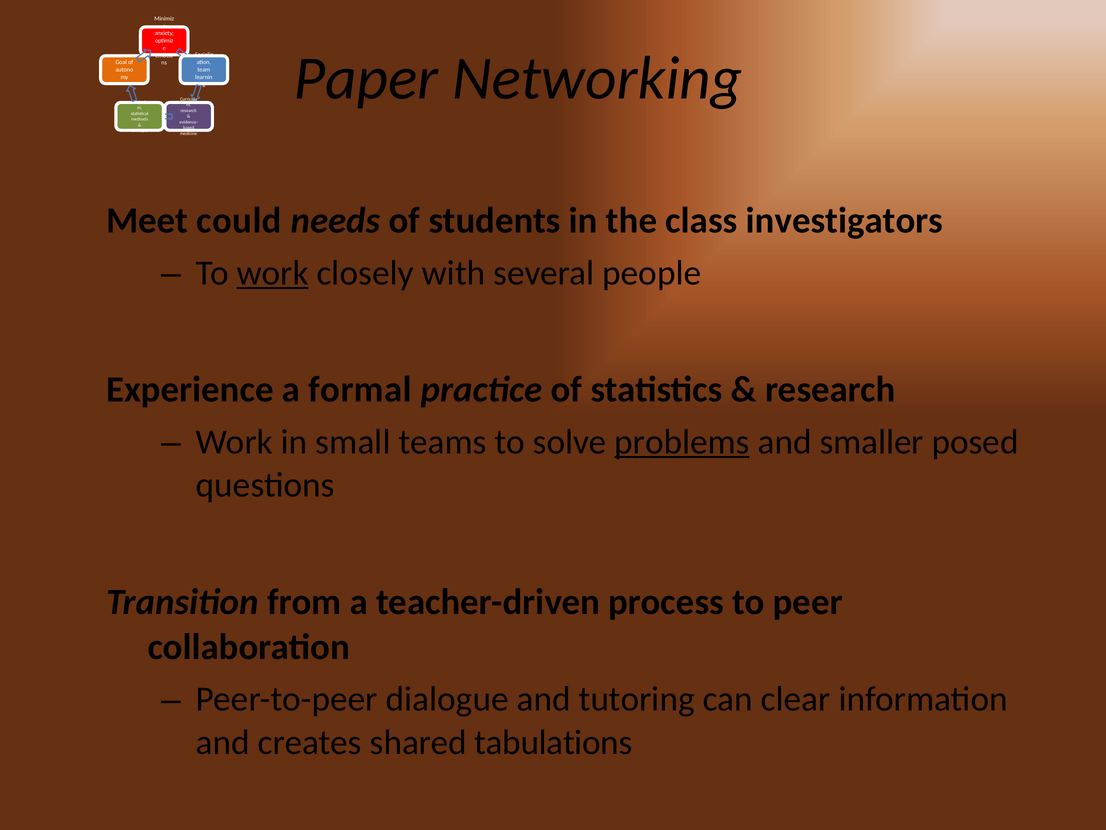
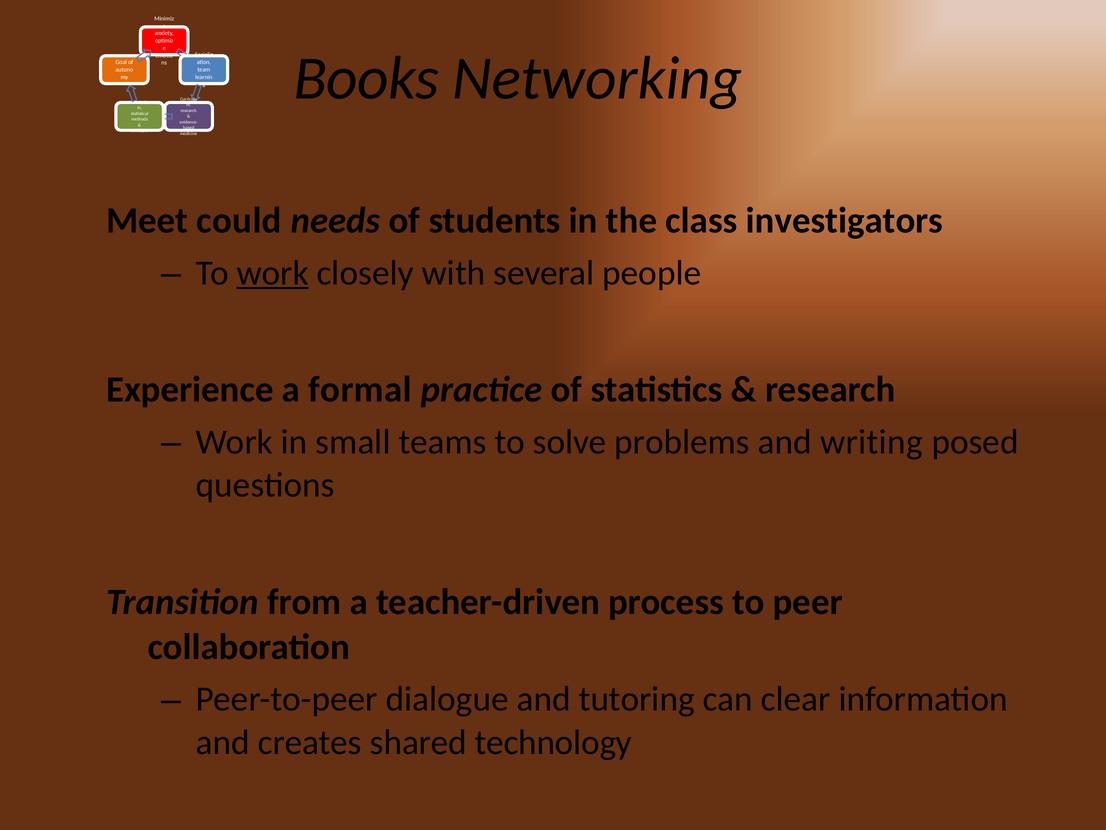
Paper: Paper -> Books (366, 78)
problems underline: present -> none (682, 442)
smaller: smaller -> writing (871, 442)
tabulations: tabulations -> technology (553, 742)
